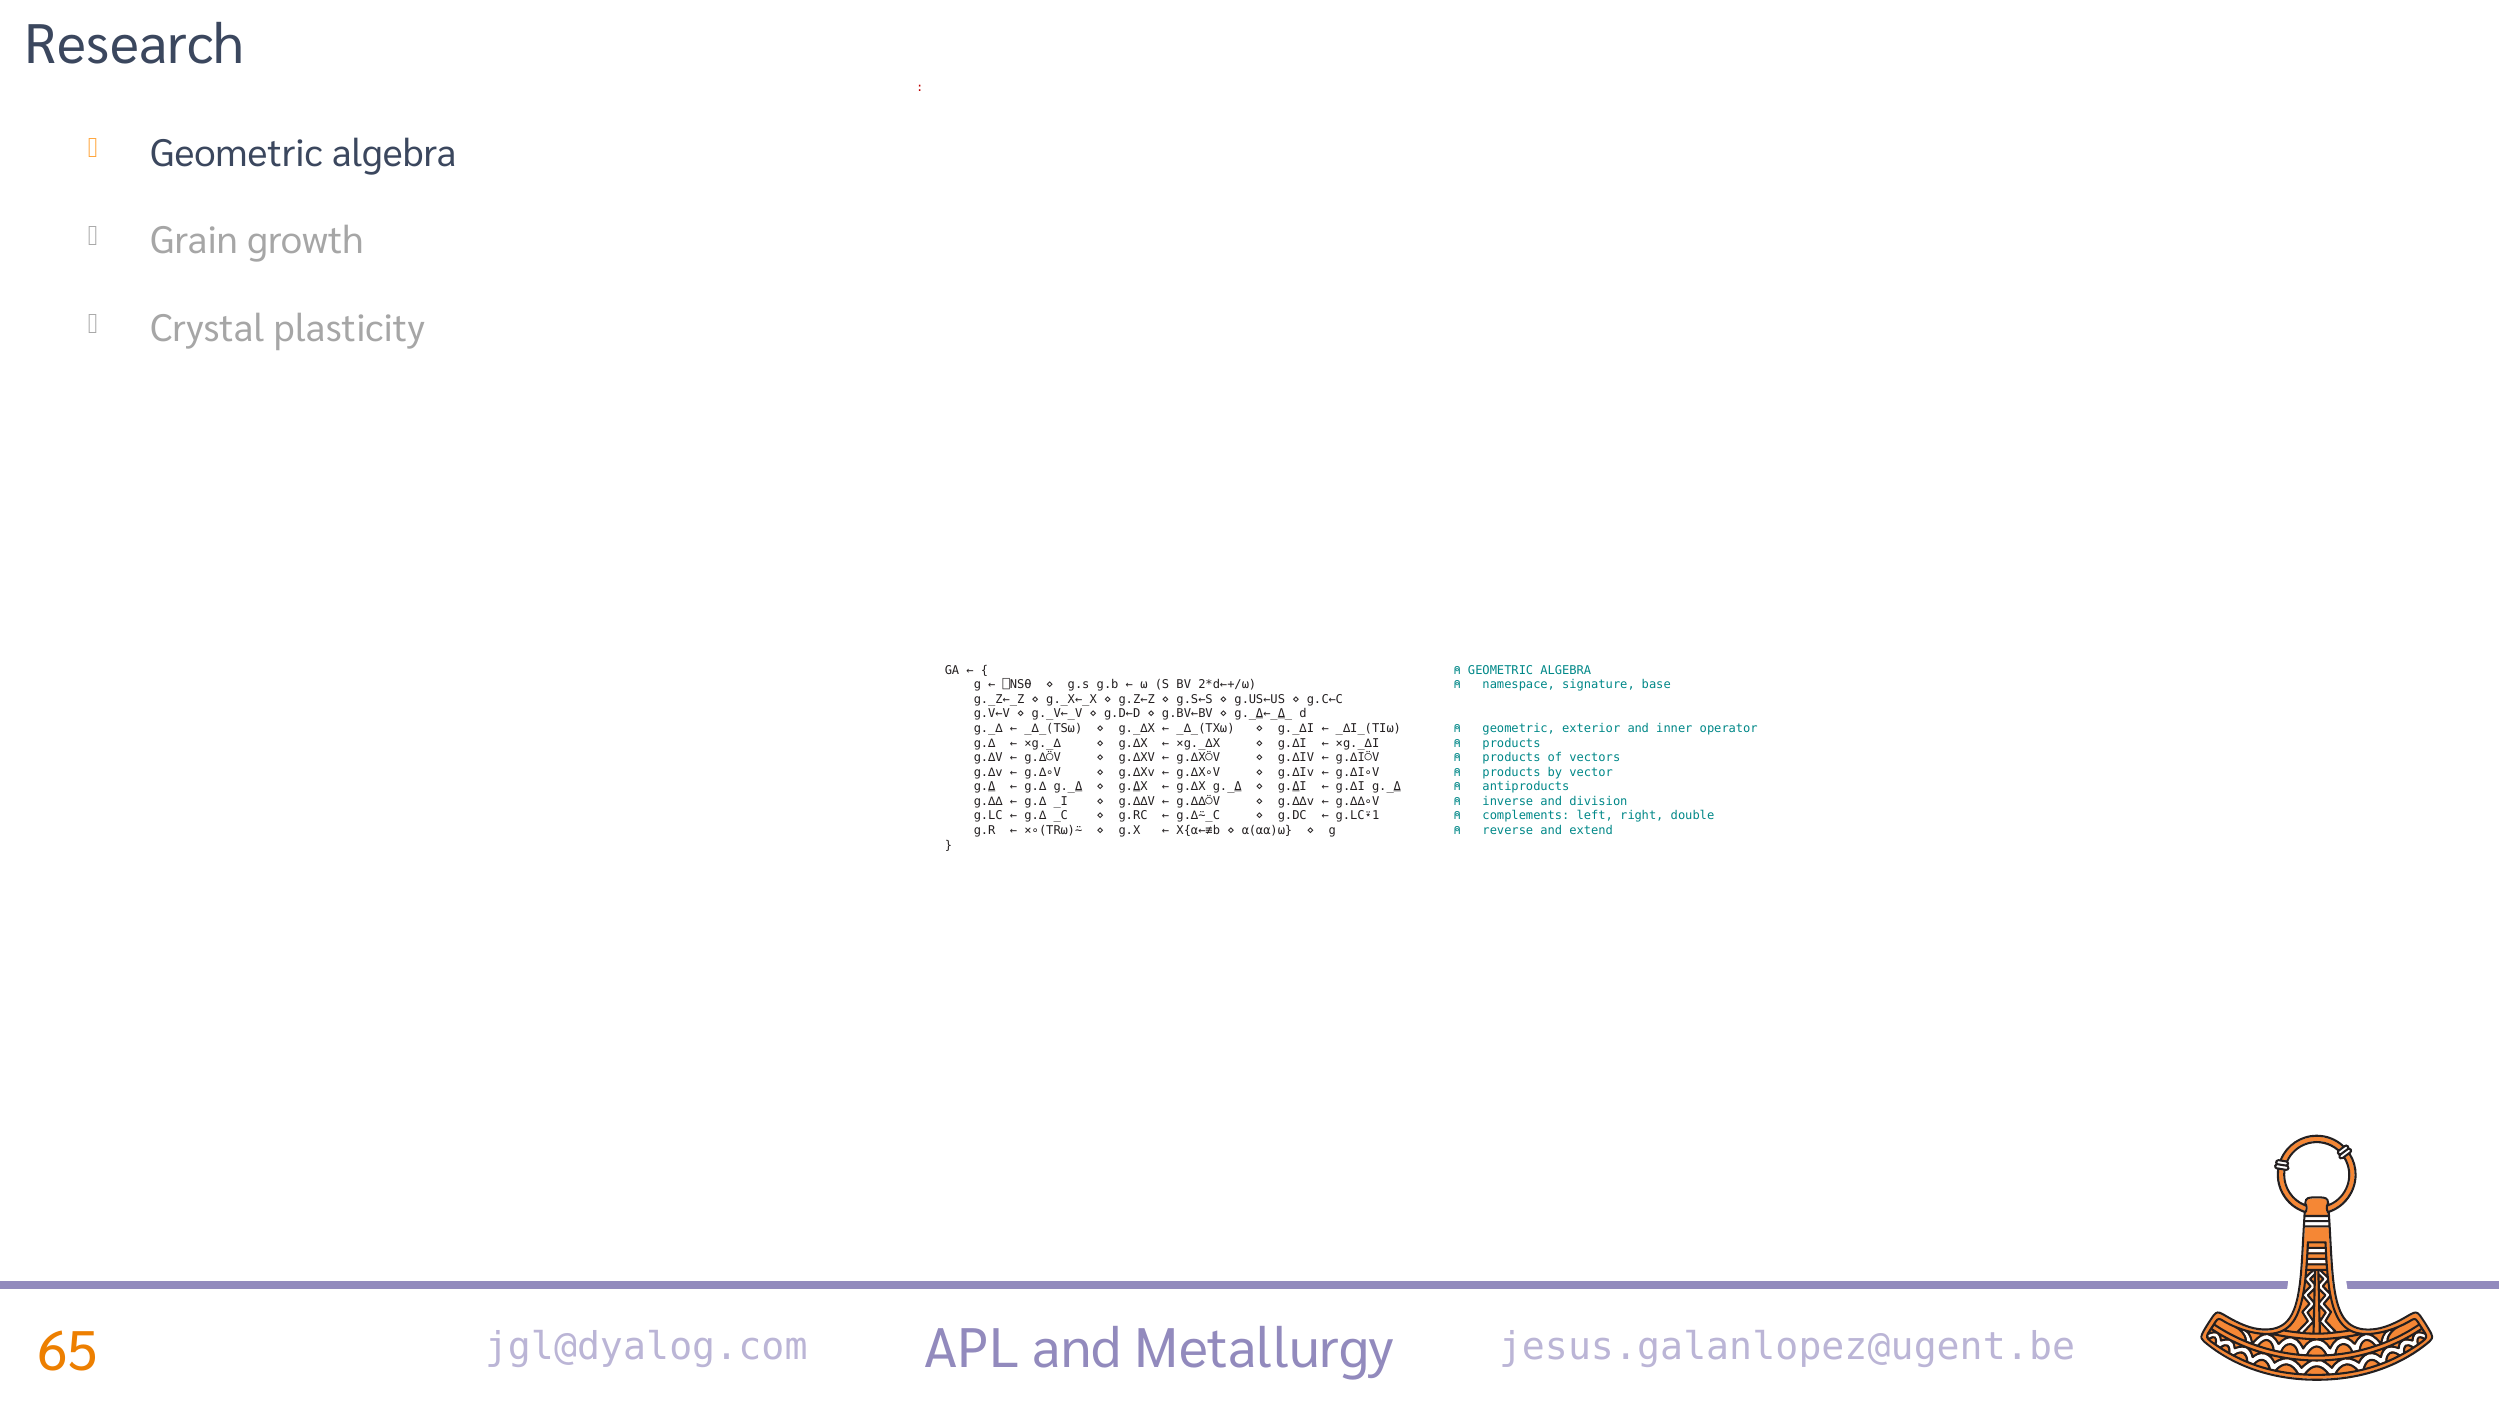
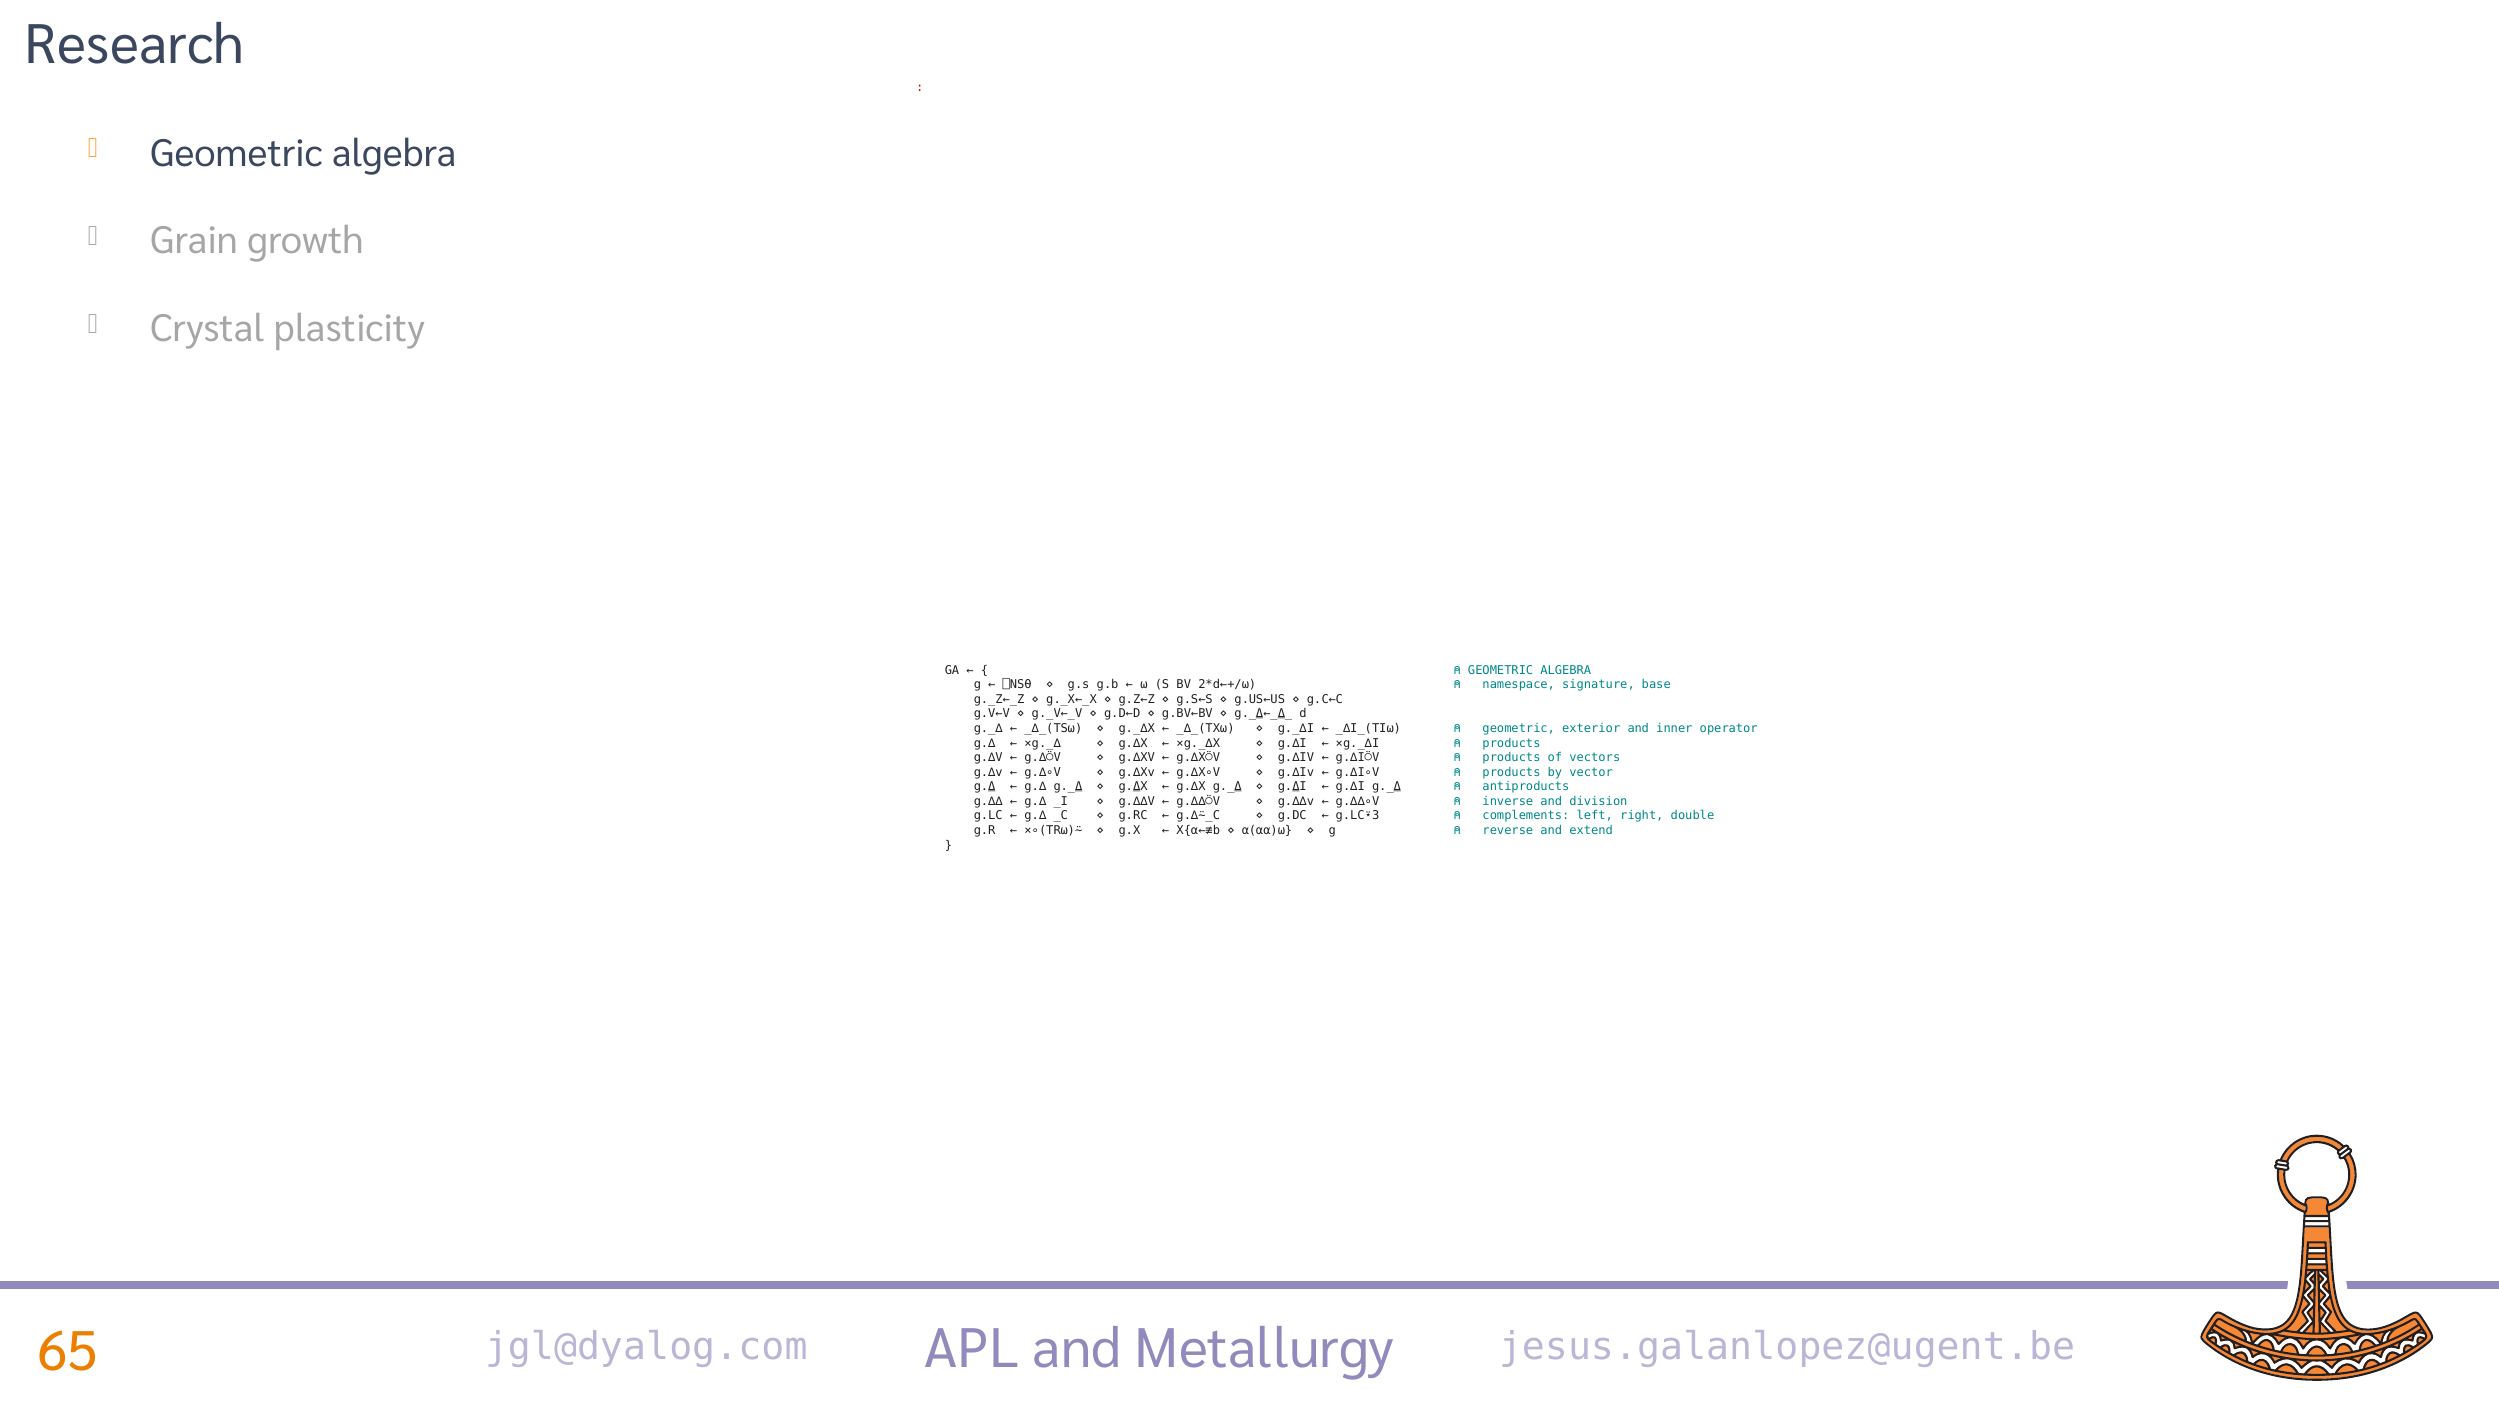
g.LC⍣1: g.LC⍣1 -> g.LC⍣3 (1357, 816)
